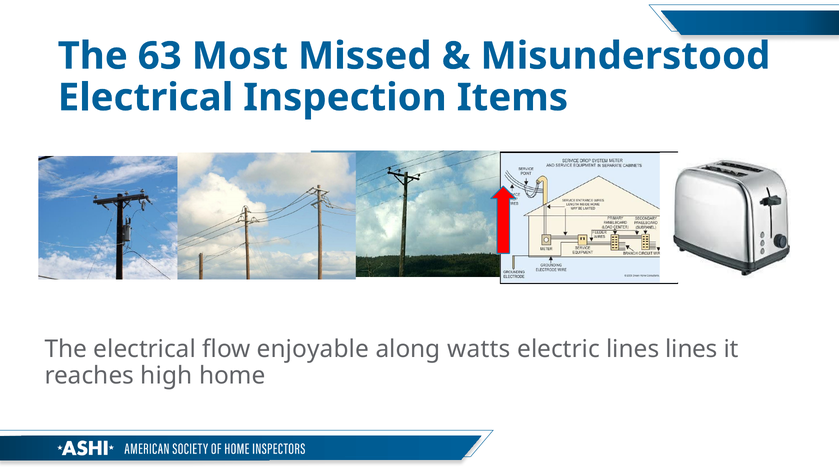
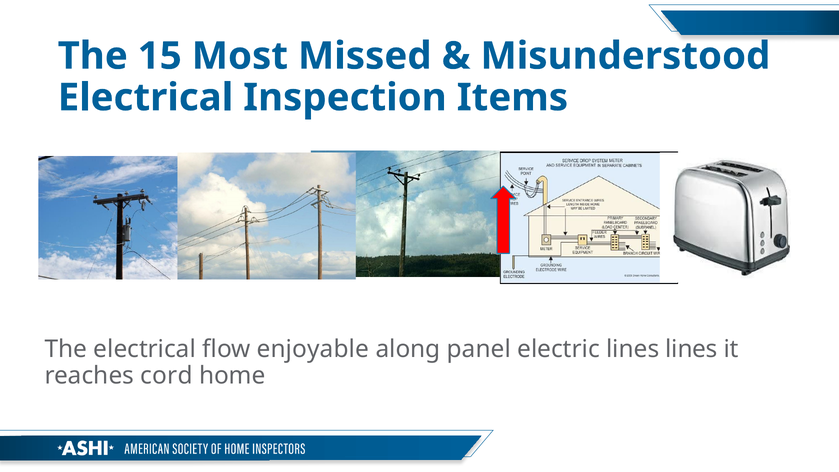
63: 63 -> 15 (160, 56)
watts: watts -> panel (479, 349)
high: high -> cord (166, 376)
